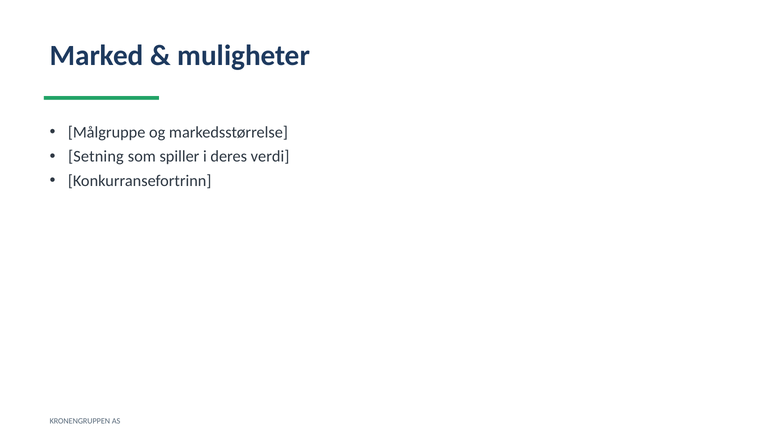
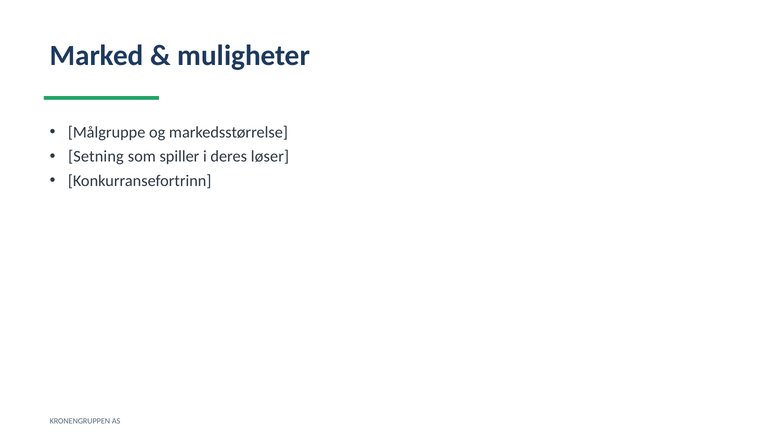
verdi: verdi -> løser (270, 156)
